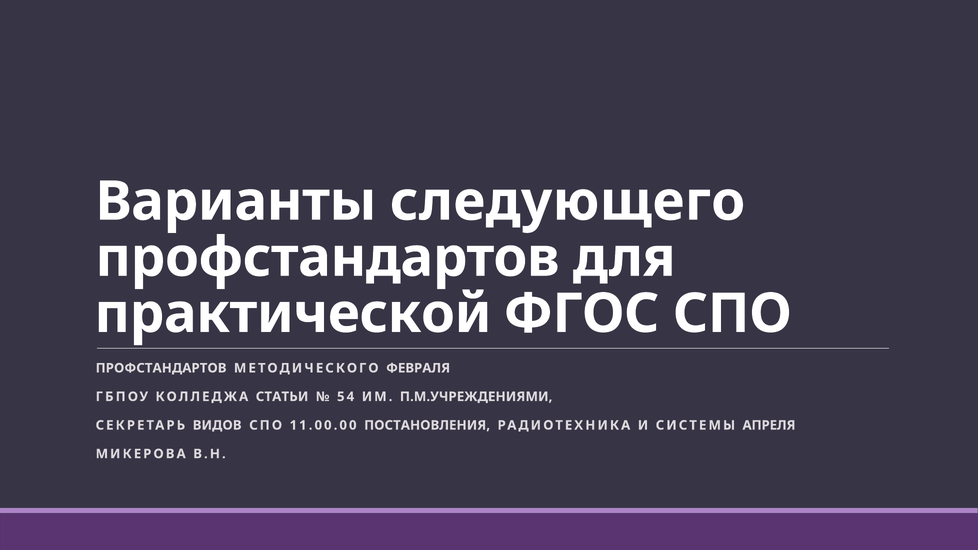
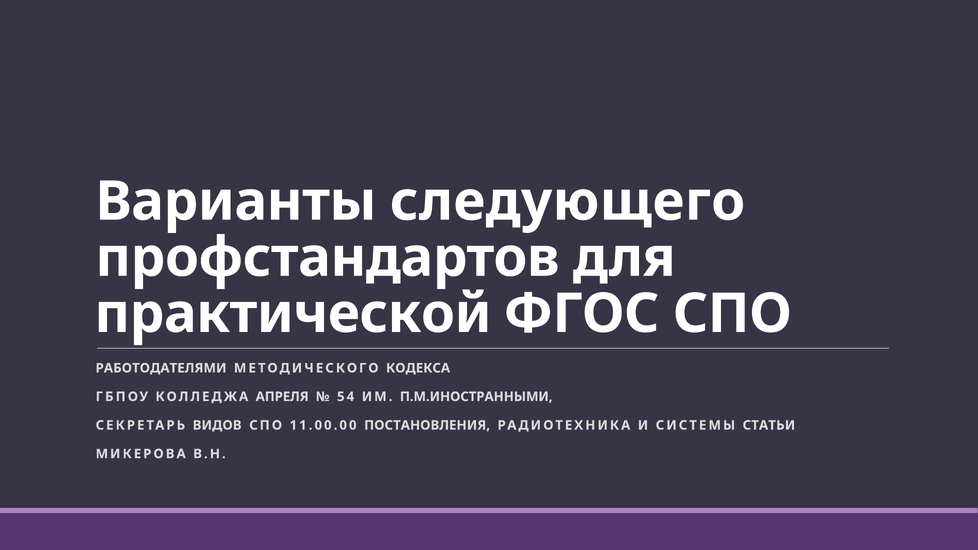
ПРОФСТАНДАРТОВ: ПРОФСТАНДАРТОВ -> РАБОТОДАТЕЛЯМИ (161, 368)
ФЕВРАЛЯ: ФЕВРАЛЯ -> КОДЕКСА (418, 368)
СТАТЬИ: СТАТЬИ -> АПРЕЛЯ (282, 397)
П.М.УЧРЕЖДЕНИЯМИ: П.М.УЧРЕЖДЕНИЯМИ -> П.М.ИНОСТРАННЫМИ (476, 397)
АПРЕЛЯ: АПРЕЛЯ -> СТАТЬИ (769, 425)
